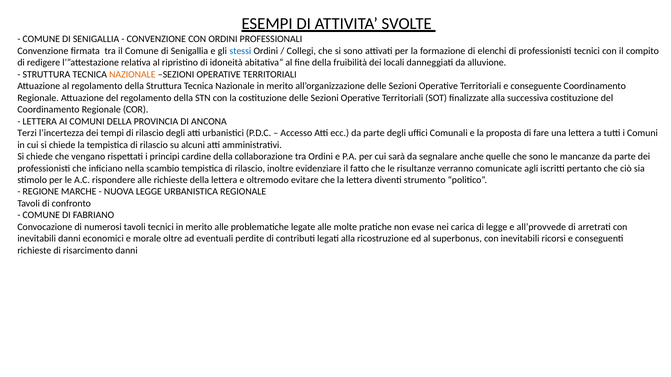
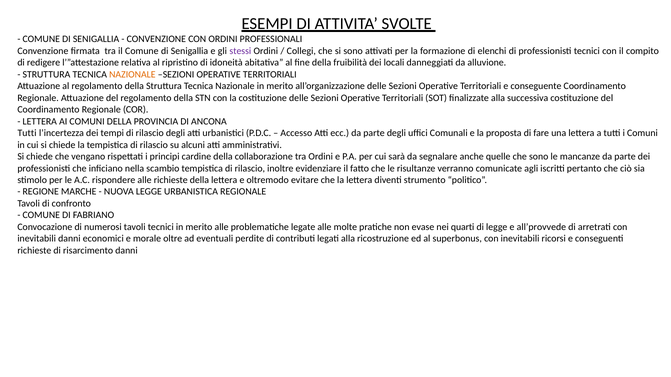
stessi colour: blue -> purple (240, 51)
Terzi: Terzi -> Tutti (27, 133)
carica: carica -> quarti (463, 227)
